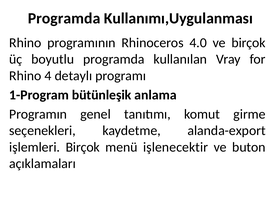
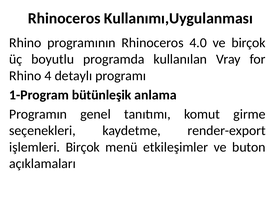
Programda: Programda -> Rhinoceros (64, 18)
alanda-export: alanda-export -> render-export (227, 131)
işlenecektir: işlenecektir -> etkileşimler (176, 147)
